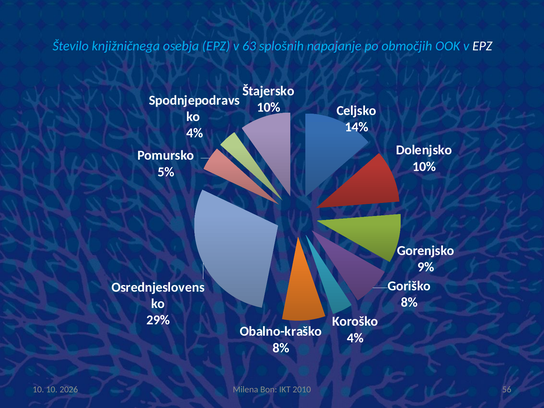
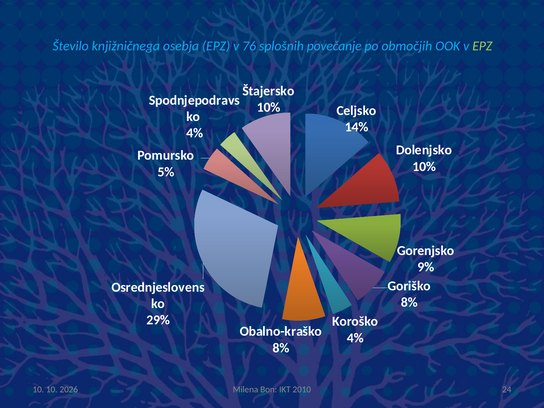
63: 63 -> 76 (249, 46)
napajanje: napajanje -> povečanje (334, 46)
EPZ colour: white -> light green (482, 46)
56: 56 -> 24 (507, 390)
